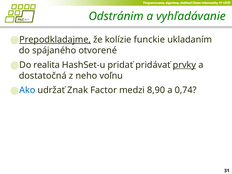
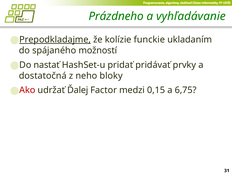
Odstránim: Odstránim -> Prázdneho (116, 16)
otvorené: otvorené -> možností (98, 50)
realita: realita -> nastať (47, 65)
prvky underline: present -> none (184, 65)
voľnu: voľnu -> bloky (111, 76)
Ako colour: blue -> red (27, 90)
Znak: Znak -> Ďalej (78, 90)
8,90: 8,90 -> 0,15 (156, 90)
0,74: 0,74 -> 6,75 (186, 90)
